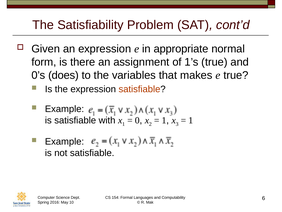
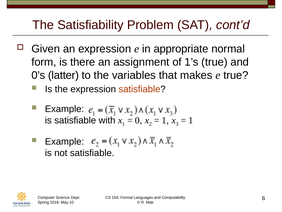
does: does -> latter (63, 75)
